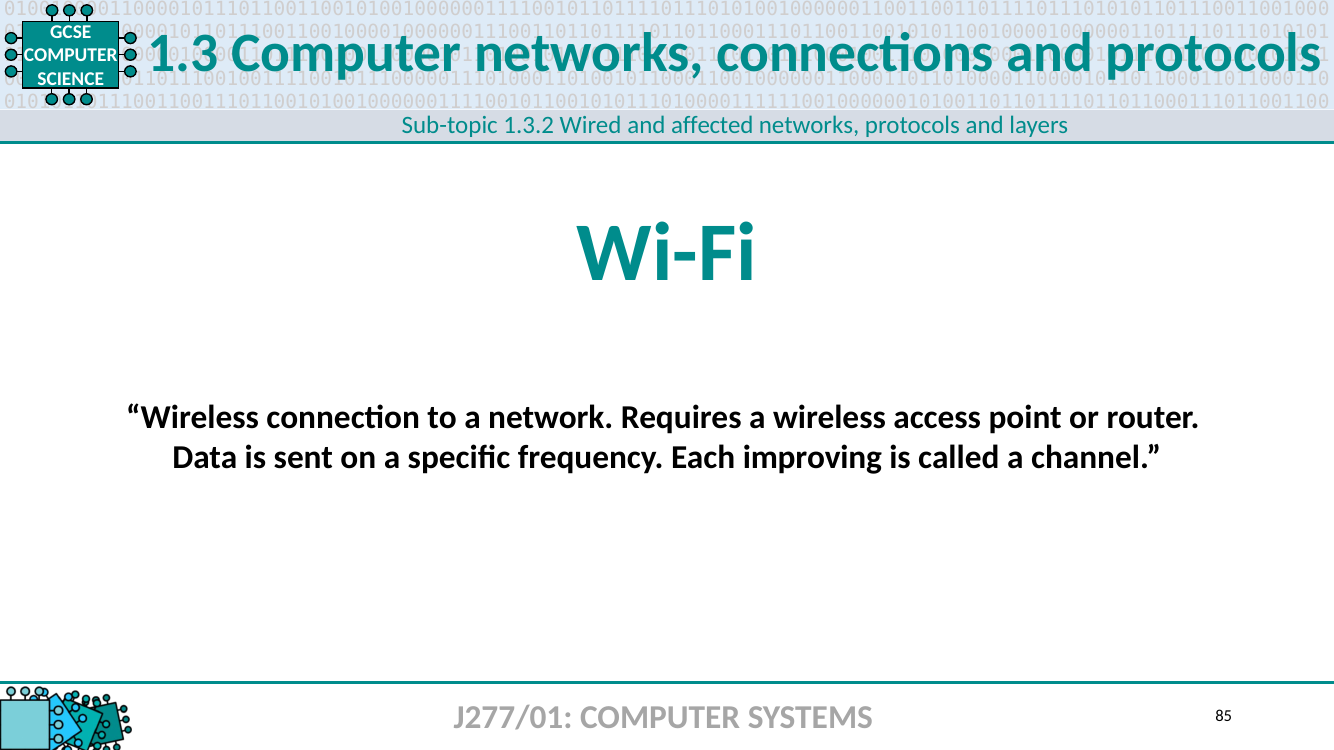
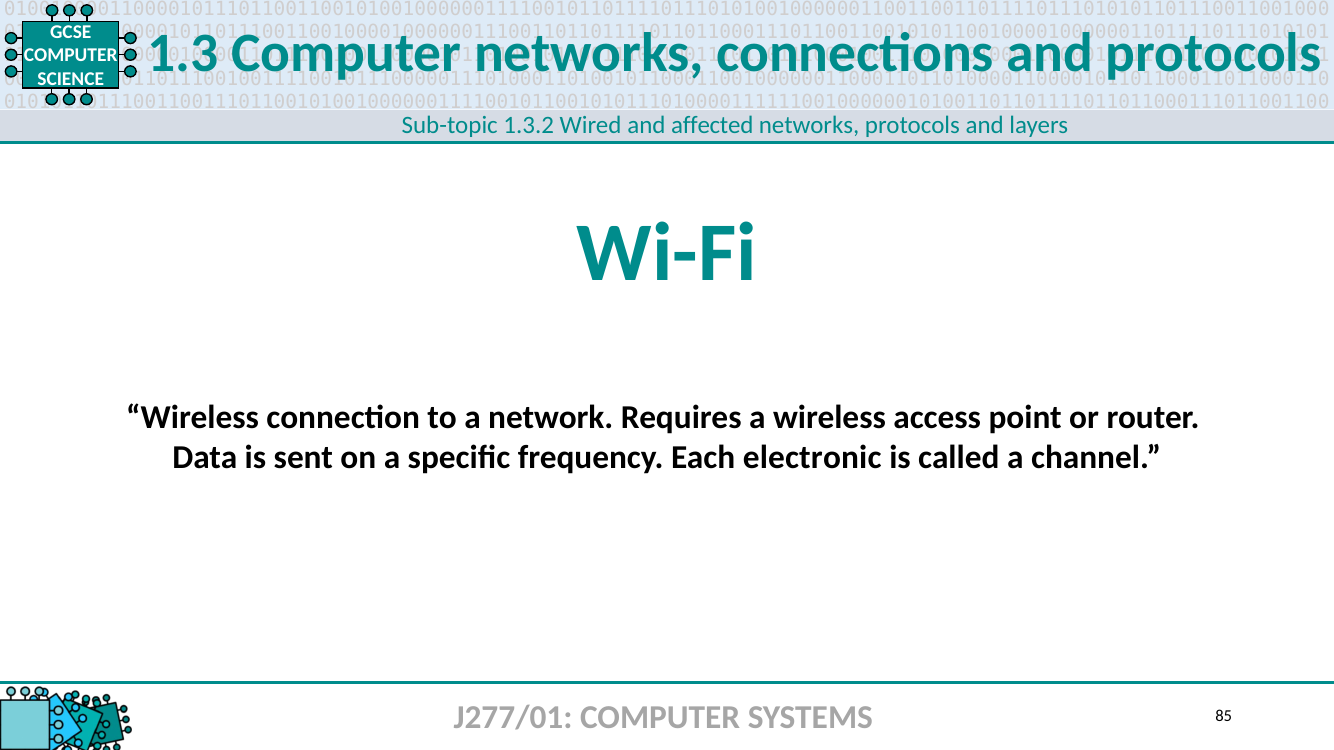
improving: improving -> electronic (812, 458)
